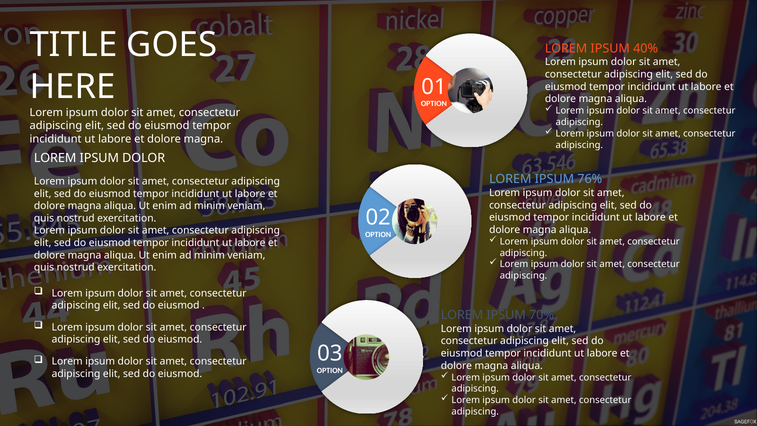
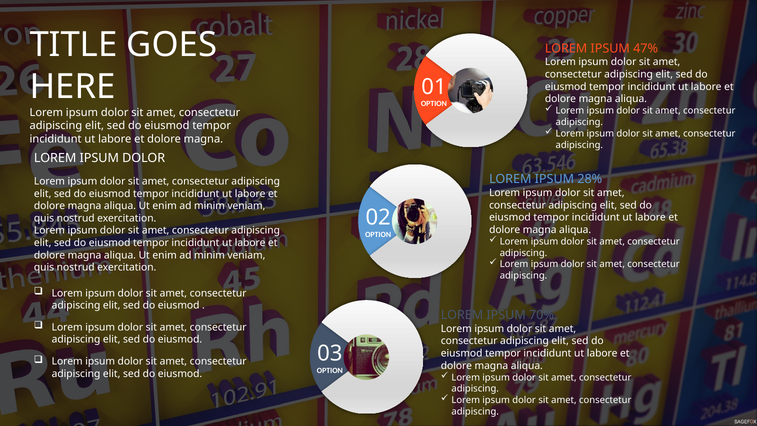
40%: 40% -> 47% (646, 48)
76%: 76% -> 28% (590, 179)
